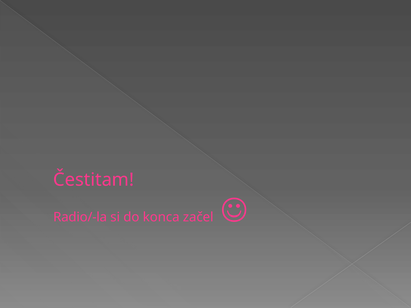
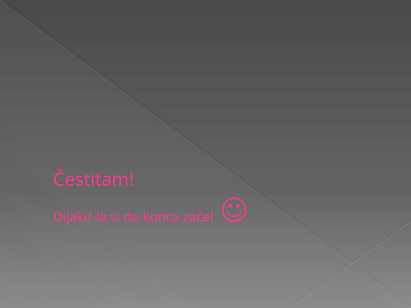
Radio/-la: Radio/-la -> Dijaki/-la (80, 217)
